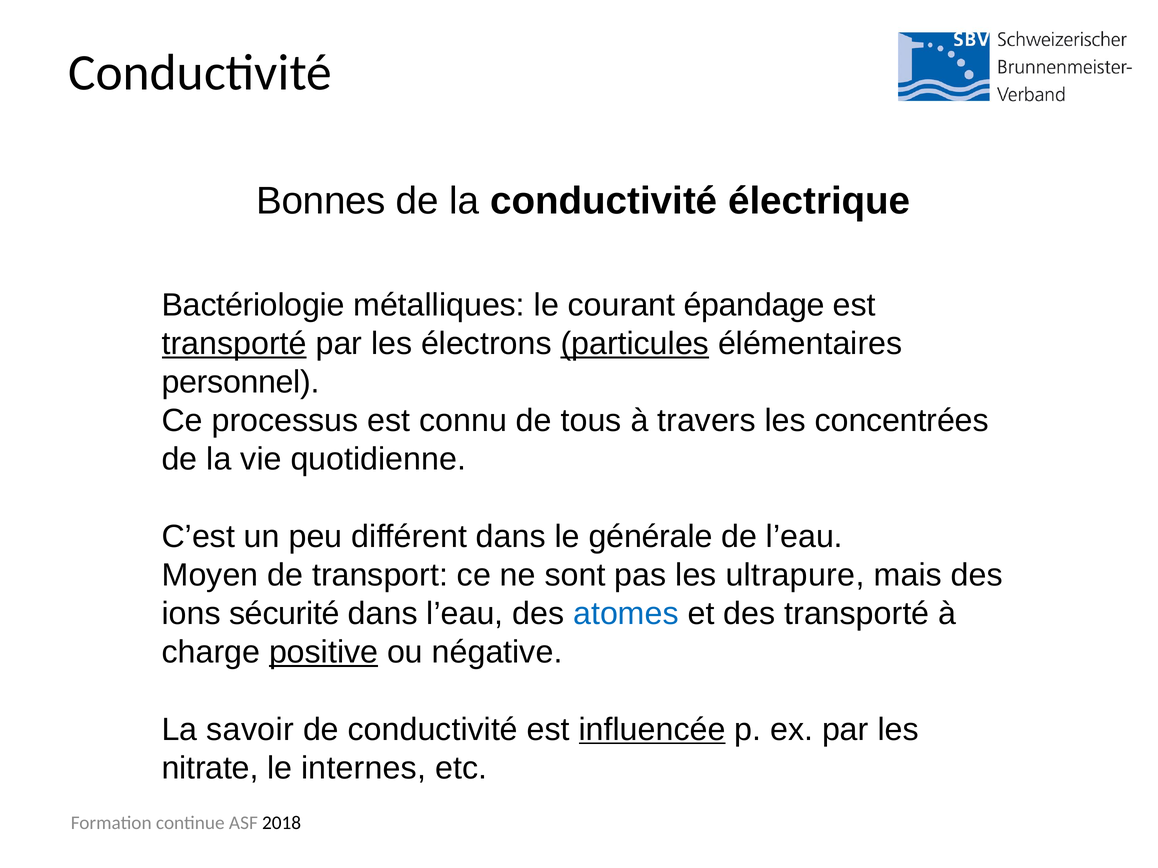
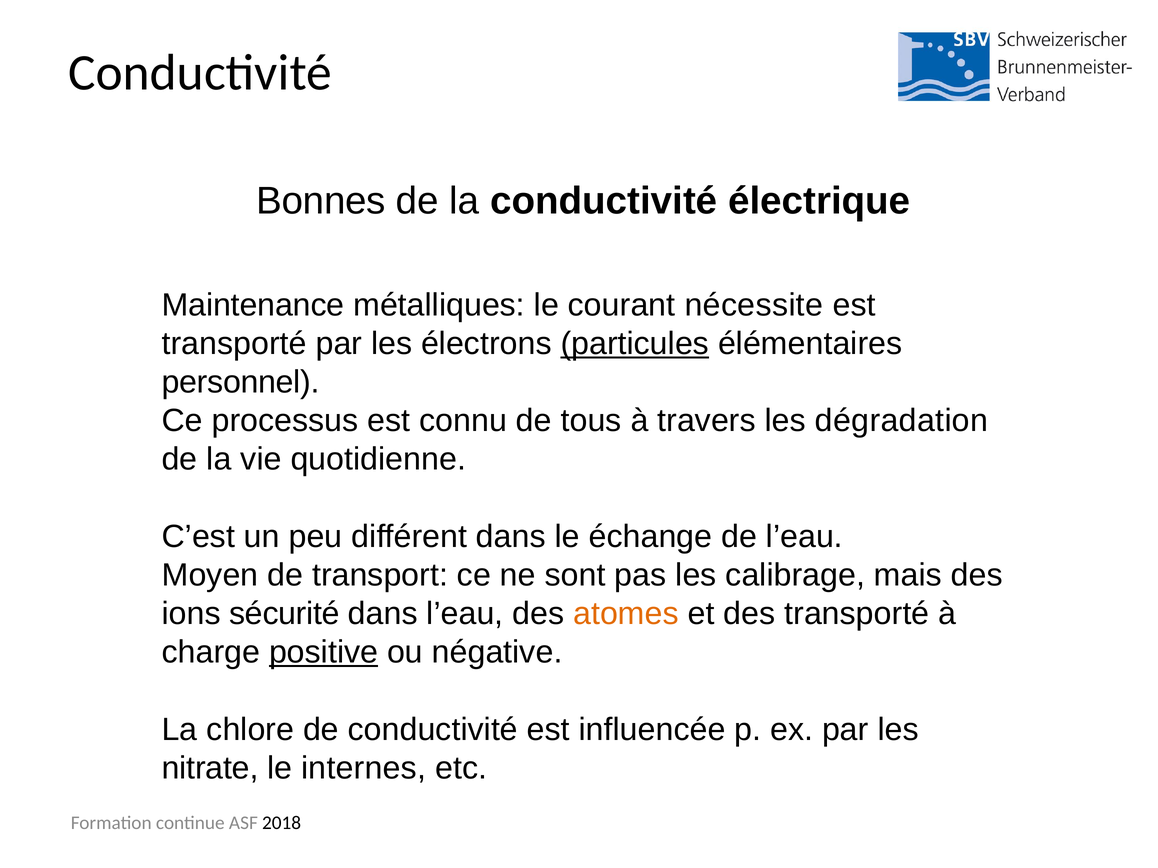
Bactériologie: Bactériologie -> Maintenance (253, 305)
épandage: épandage -> nécessite (754, 305)
transporté underline: present -> none (234, 344)
concentrées: concentrées -> dégradation (902, 421)
générale: générale -> échange (651, 537)
ultrapure: ultrapure -> calibrage (795, 575)
atomes colour: blue -> orange (626, 614)
savoir: savoir -> chlore (250, 730)
influencée underline: present -> none (652, 730)
